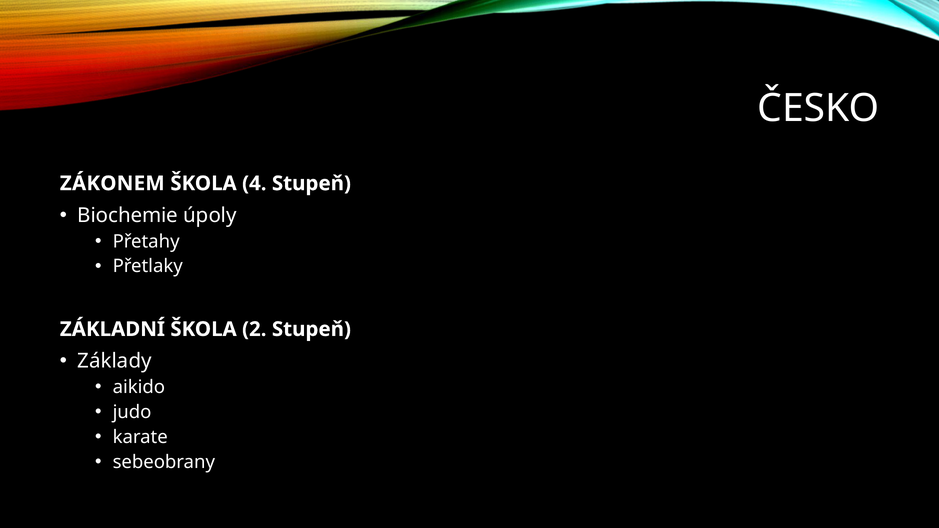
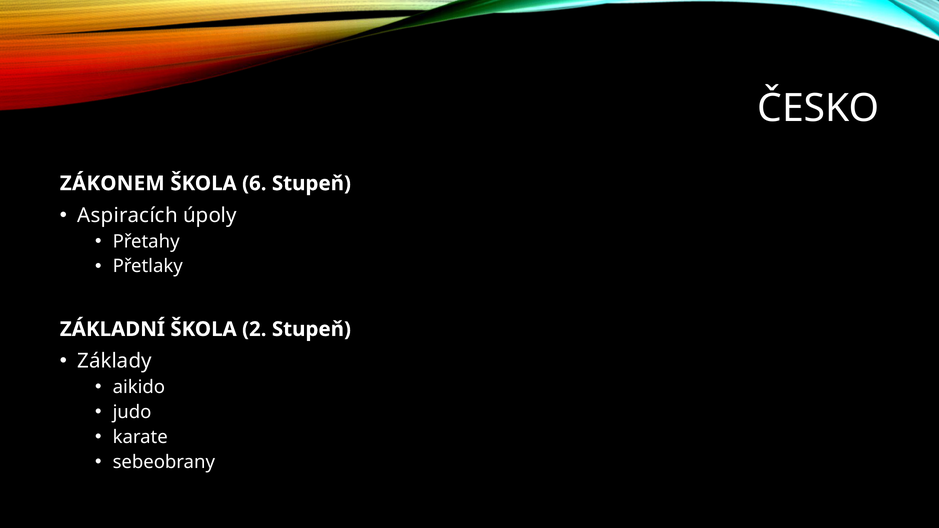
4: 4 -> 6 (254, 184)
Biochemie: Biochemie -> Aspiracích (128, 215)
